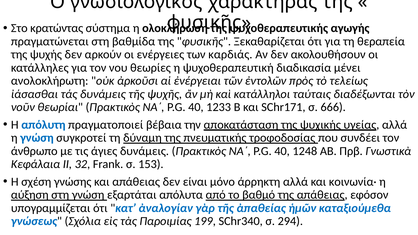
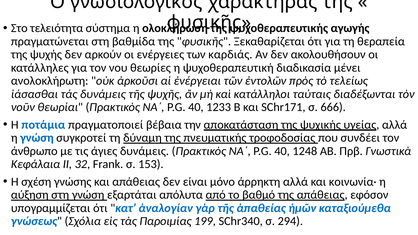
κρατώντας: κρατώντας -> τελειότητα (57, 28)
απόλυτη: απόλυτη -> ποτάμια (43, 125)
